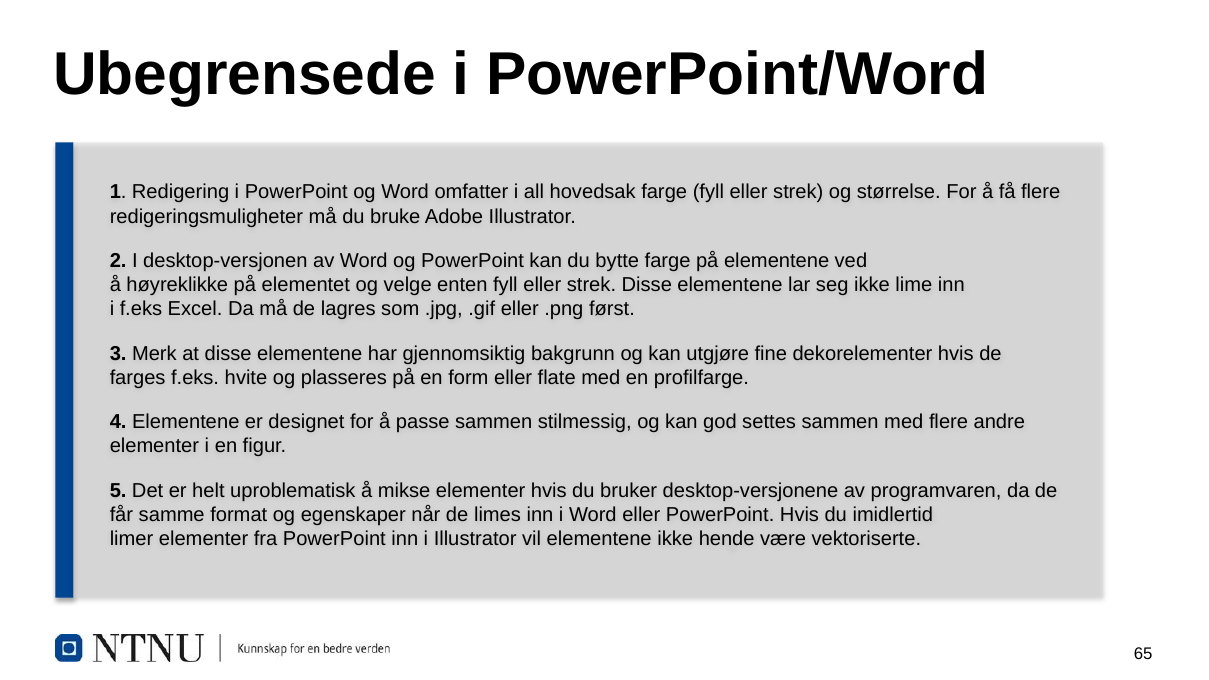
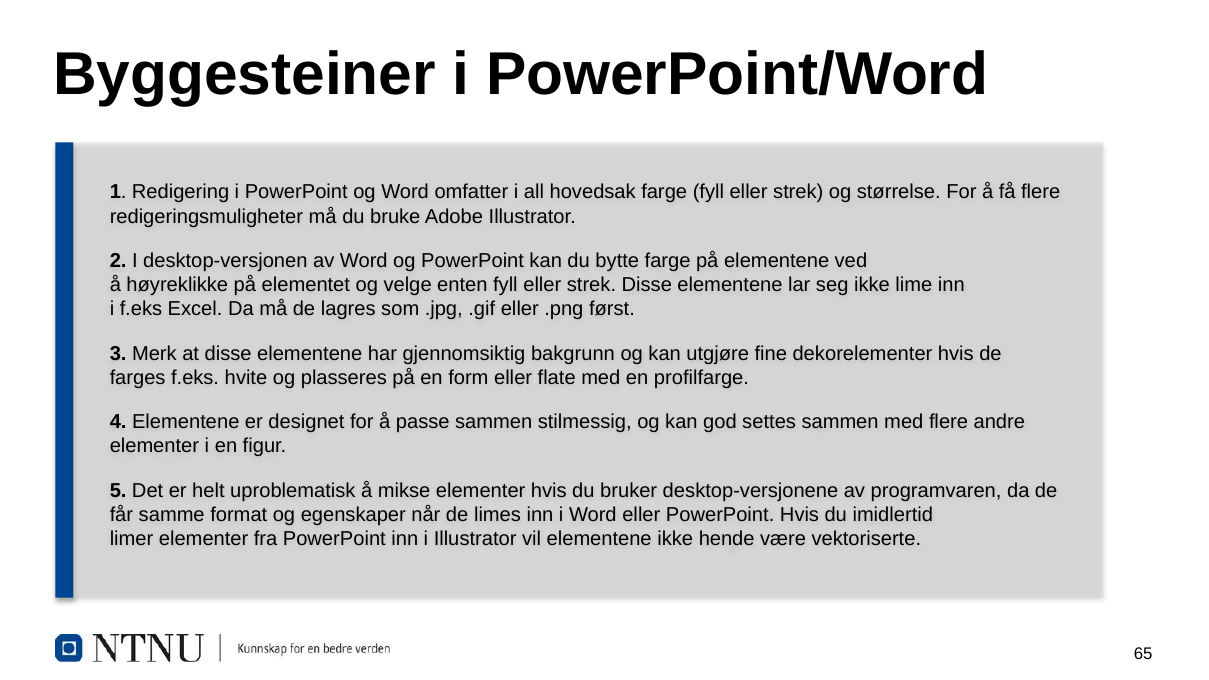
Ubegrensede: Ubegrensede -> Byggesteiner (245, 75)
